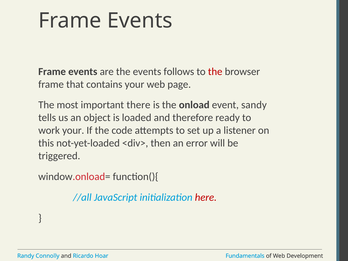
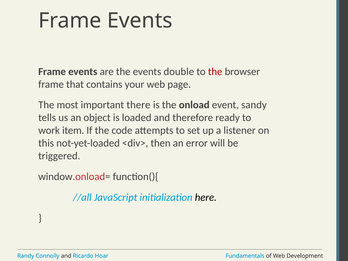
follows: follows -> double (179, 72)
work your: your -> item (73, 130)
here colour: red -> black (206, 197)
